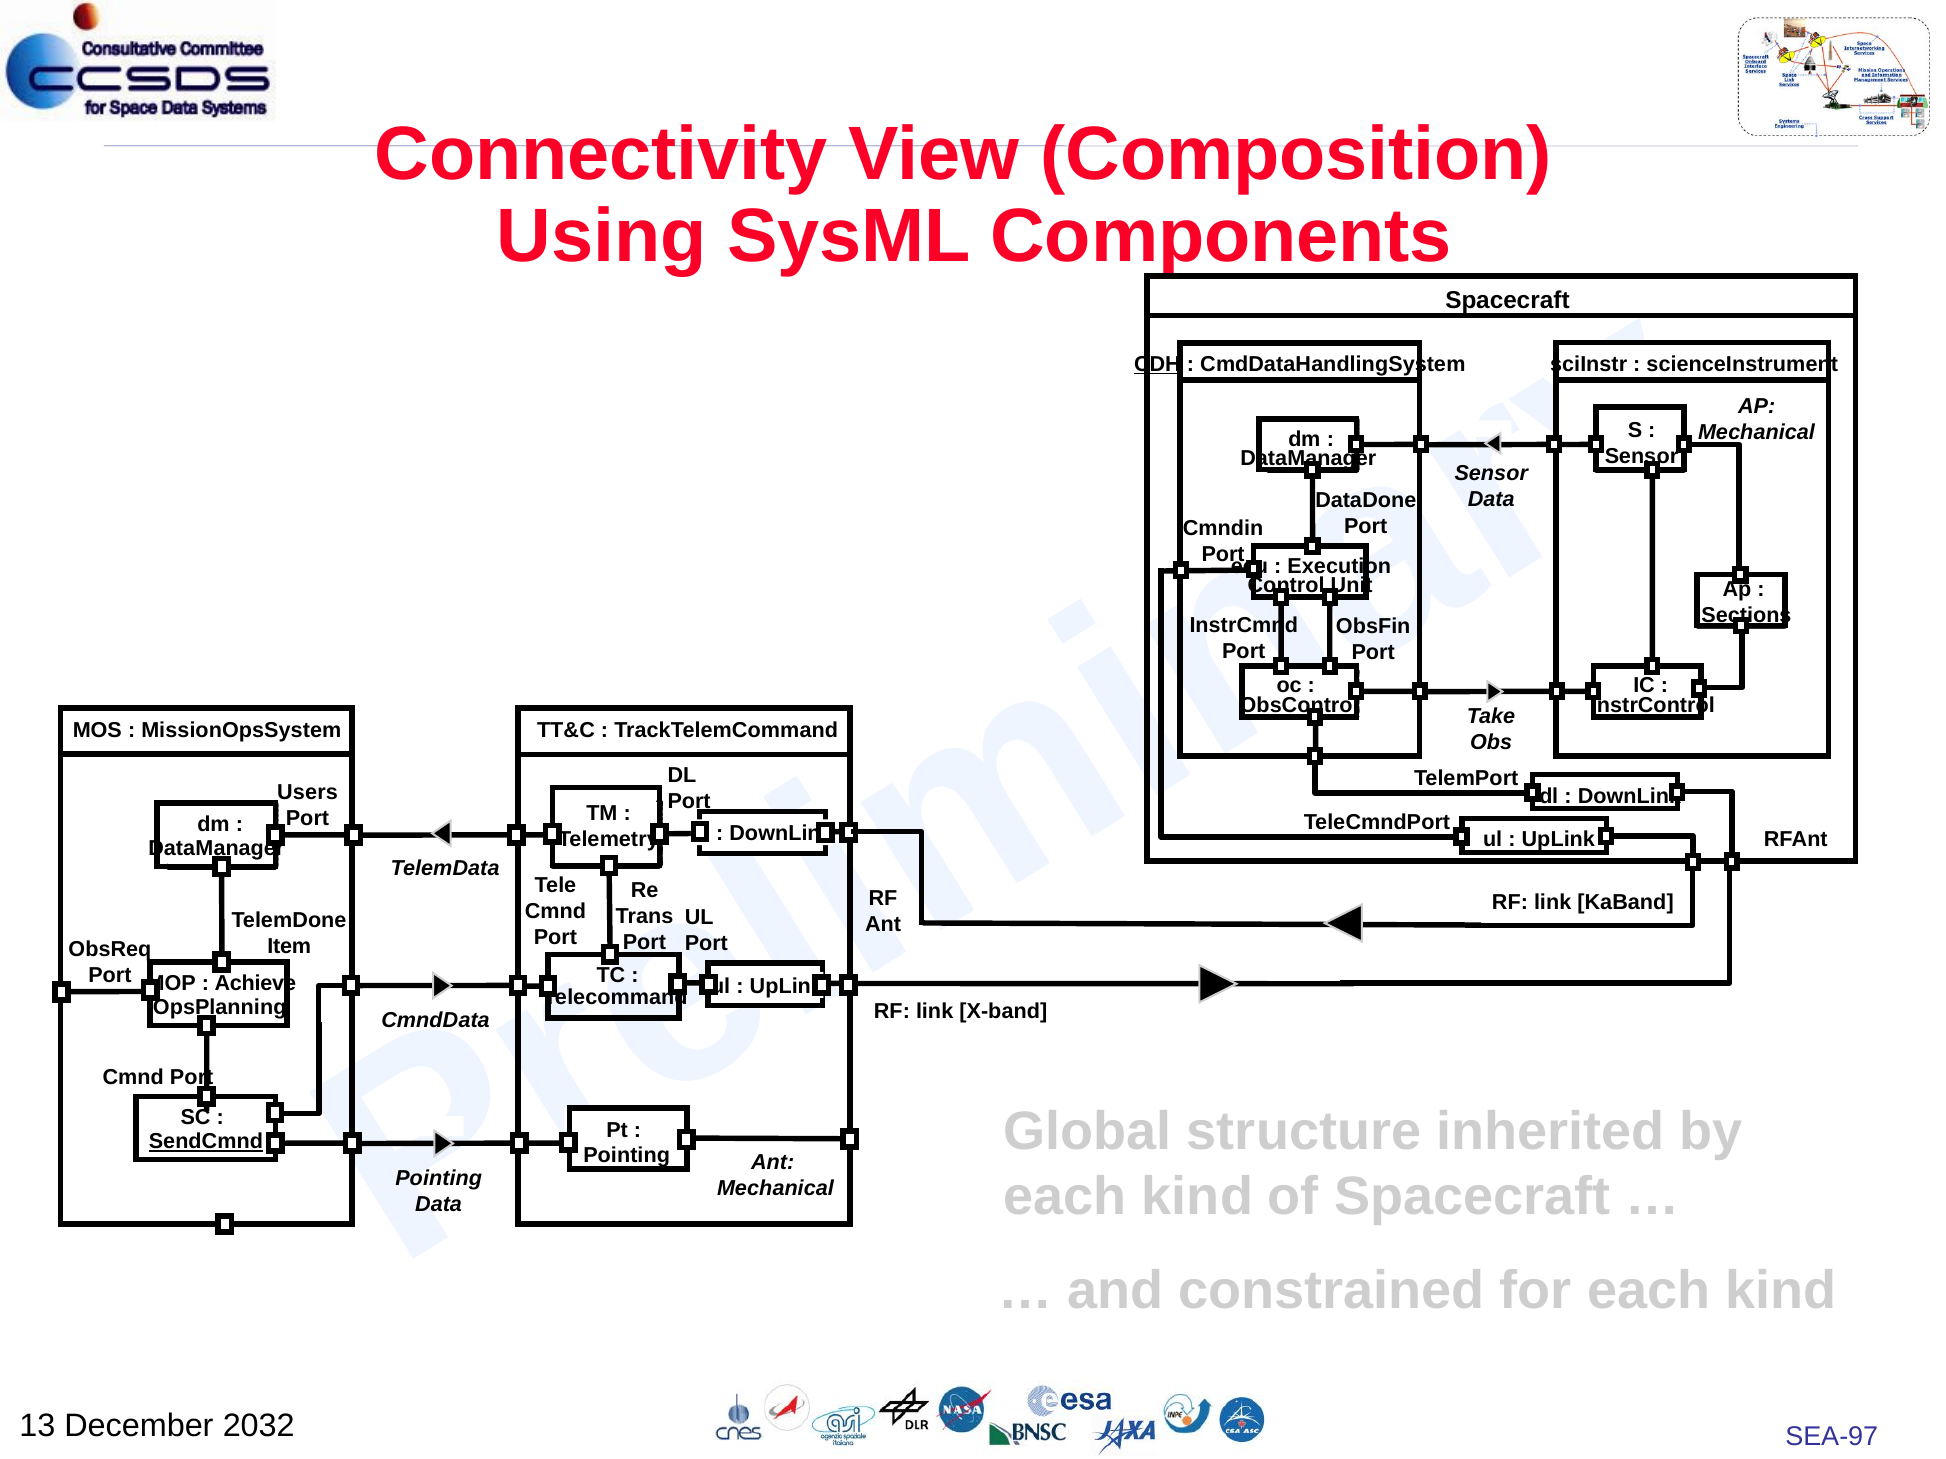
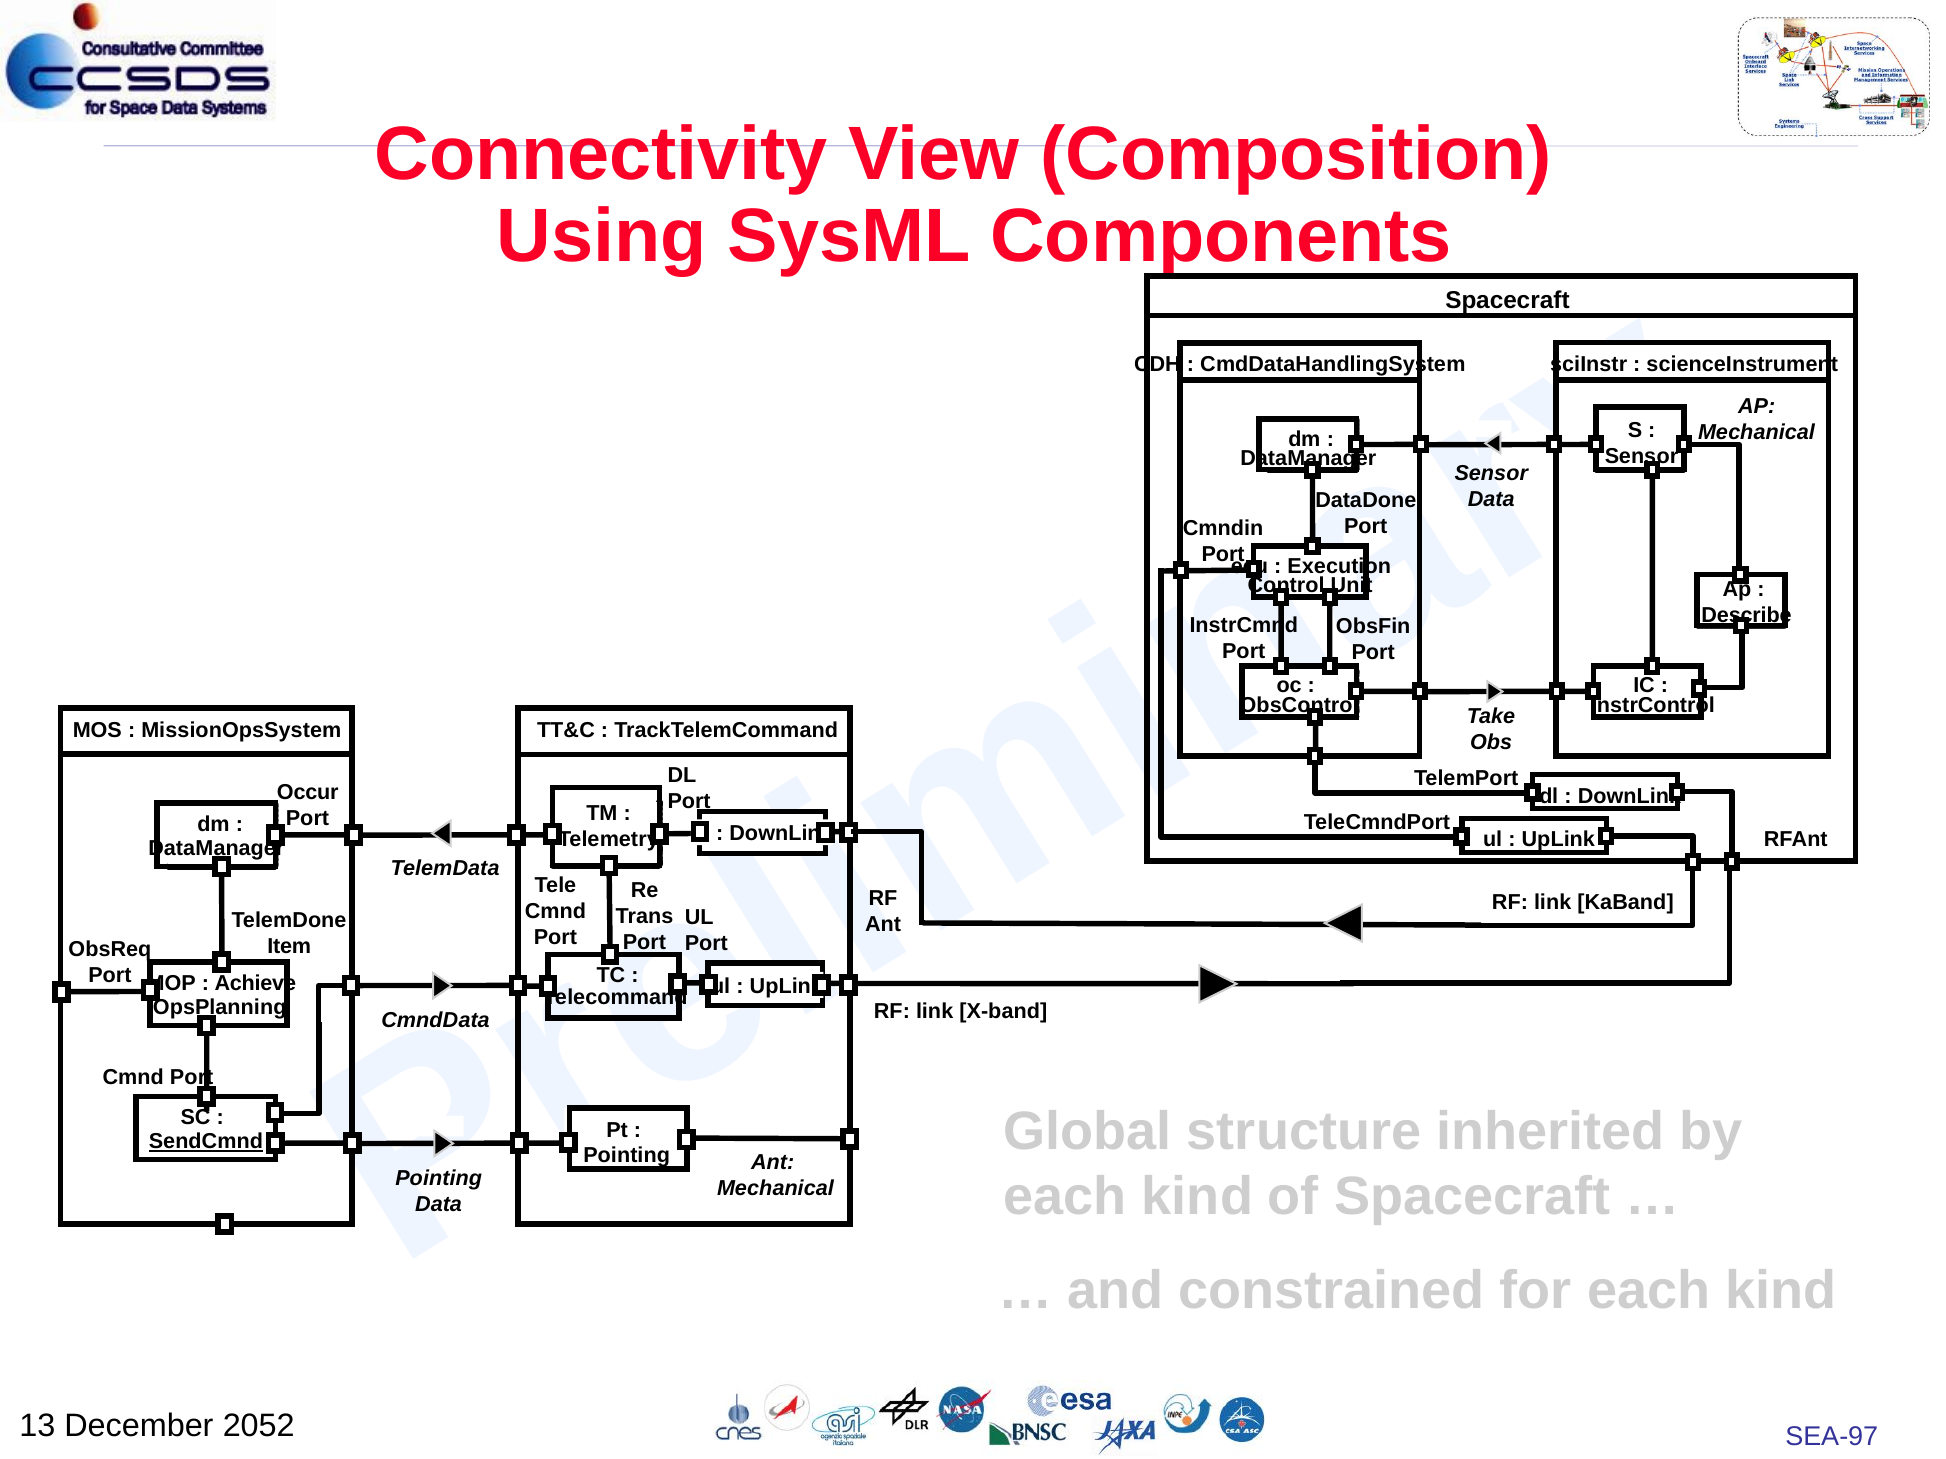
CDH underline: present -> none (1157, 364)
Sections: Sections -> Describe (1747, 615)
Users: Users -> Occur (308, 793)
2032: 2032 -> 2052 (259, 1426)
